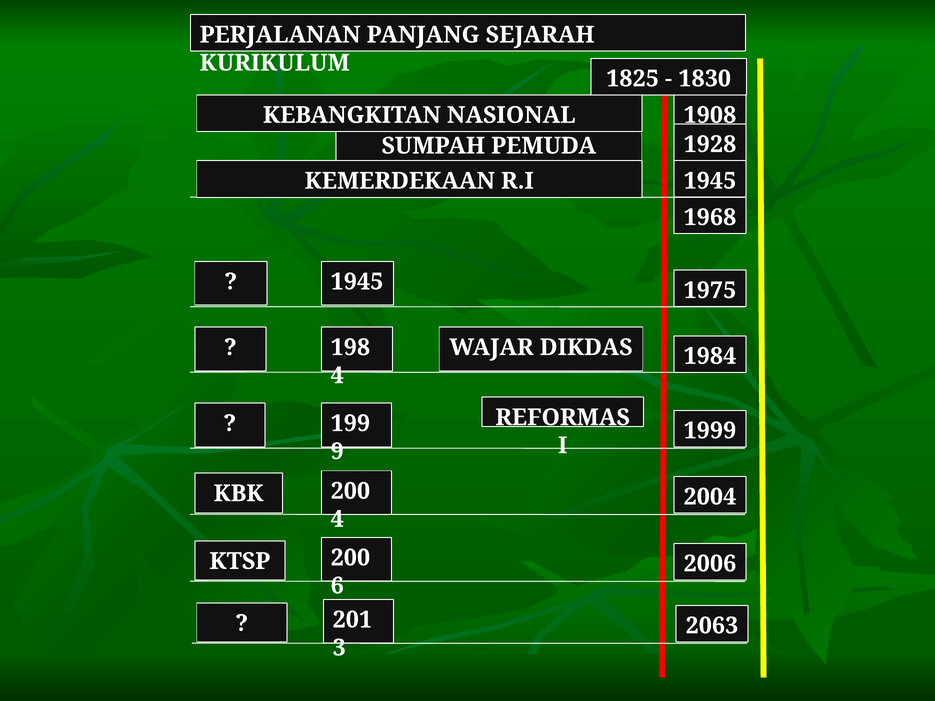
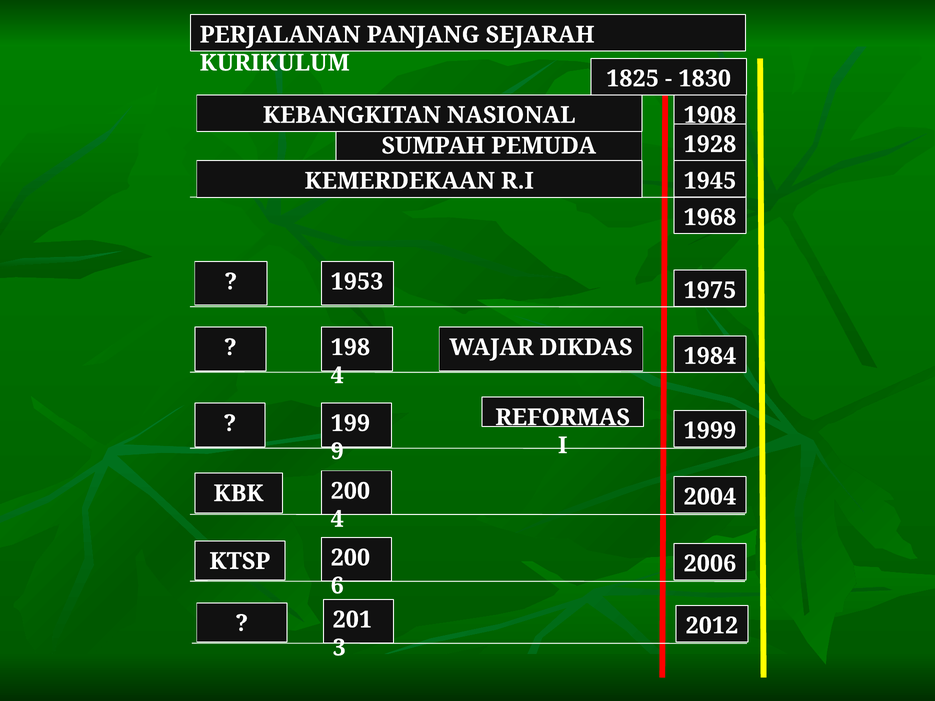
1945: 1945 -> 1953 (357, 282)
2063: 2063 -> 2012 (712, 626)
